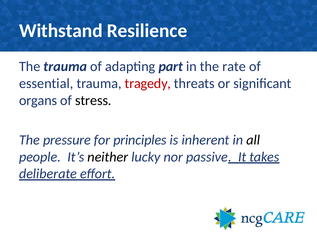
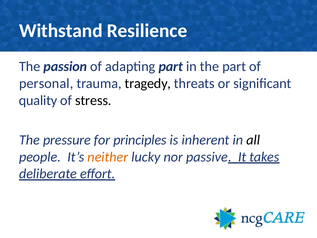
The trauma: trauma -> passion (65, 67)
the rate: rate -> part (234, 67)
essential: essential -> personal (46, 83)
tragedy colour: red -> black (148, 83)
organs: organs -> quality (38, 100)
neither colour: black -> orange (108, 157)
